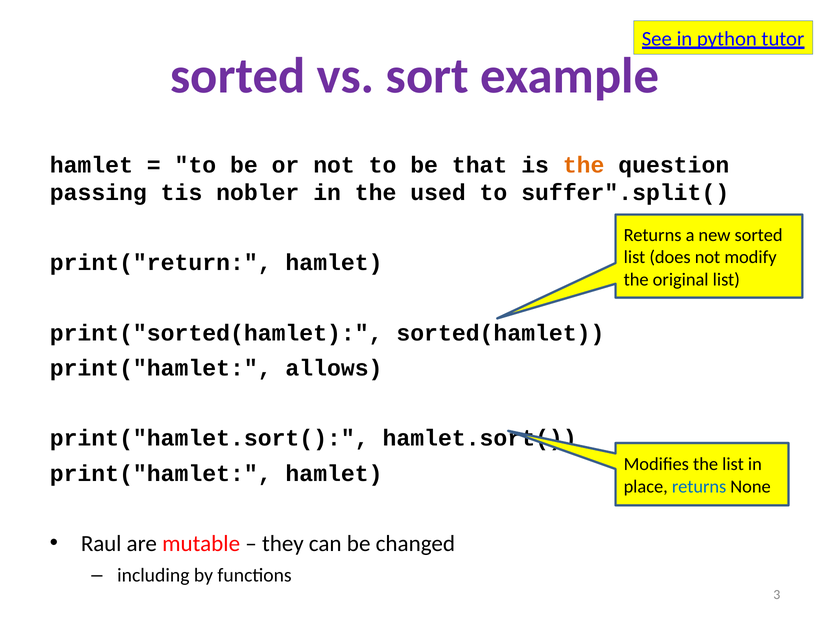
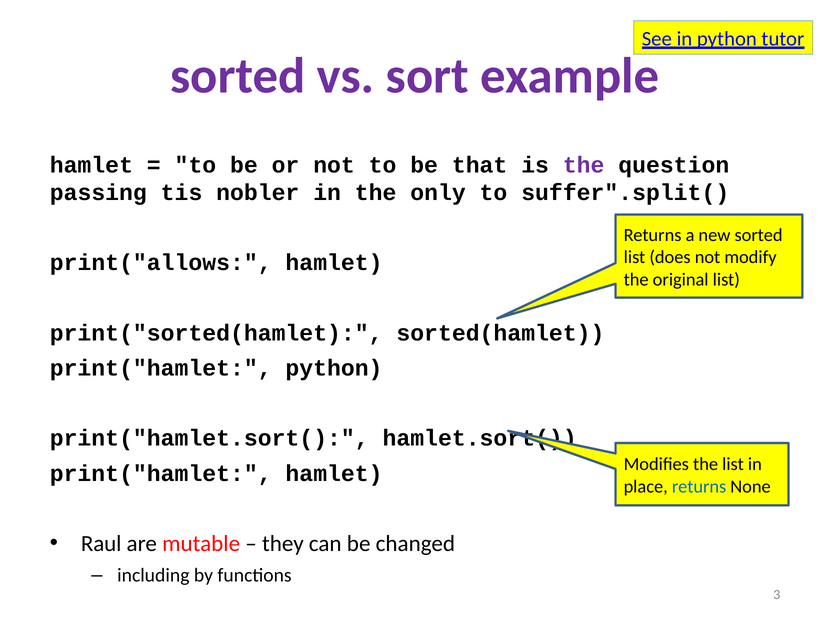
the colour: orange -> purple (584, 165)
used: used -> only (438, 193)
print("return: print("return -> print("allows (161, 263)
print("hamlet allows: allows -> python (334, 368)
